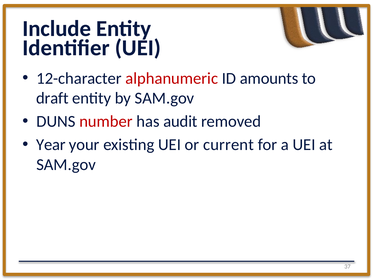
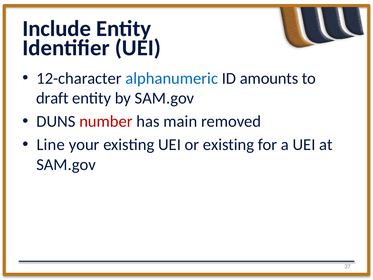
alphanumeric colour: red -> blue (172, 78)
audit: audit -> main (180, 121)
Year: Year -> Line (51, 145)
or current: current -> existing (229, 145)
